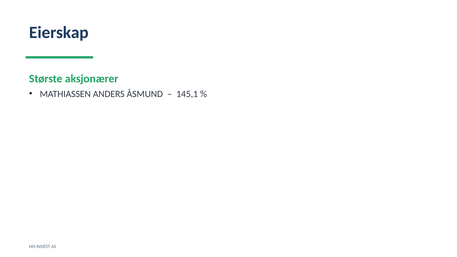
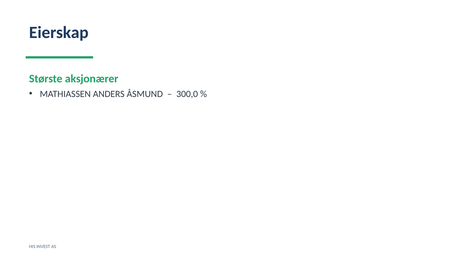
145,1: 145,1 -> 300,0 (187, 94)
